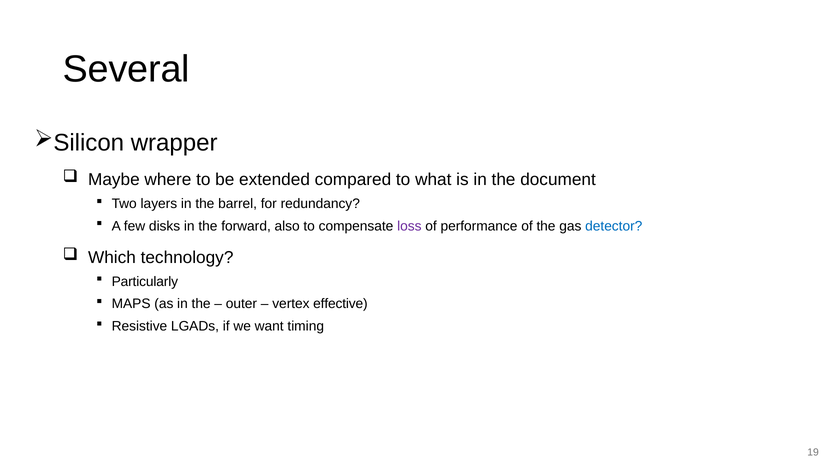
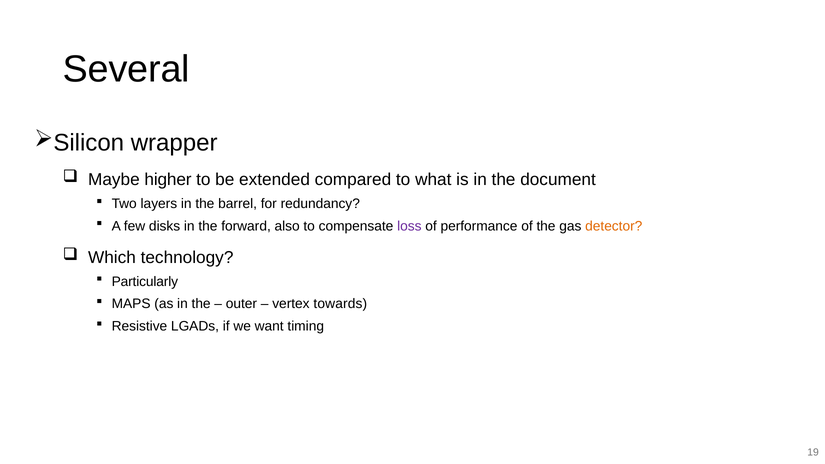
where: where -> higher (168, 180)
detector colour: blue -> orange (614, 226)
effective: effective -> towards (340, 304)
